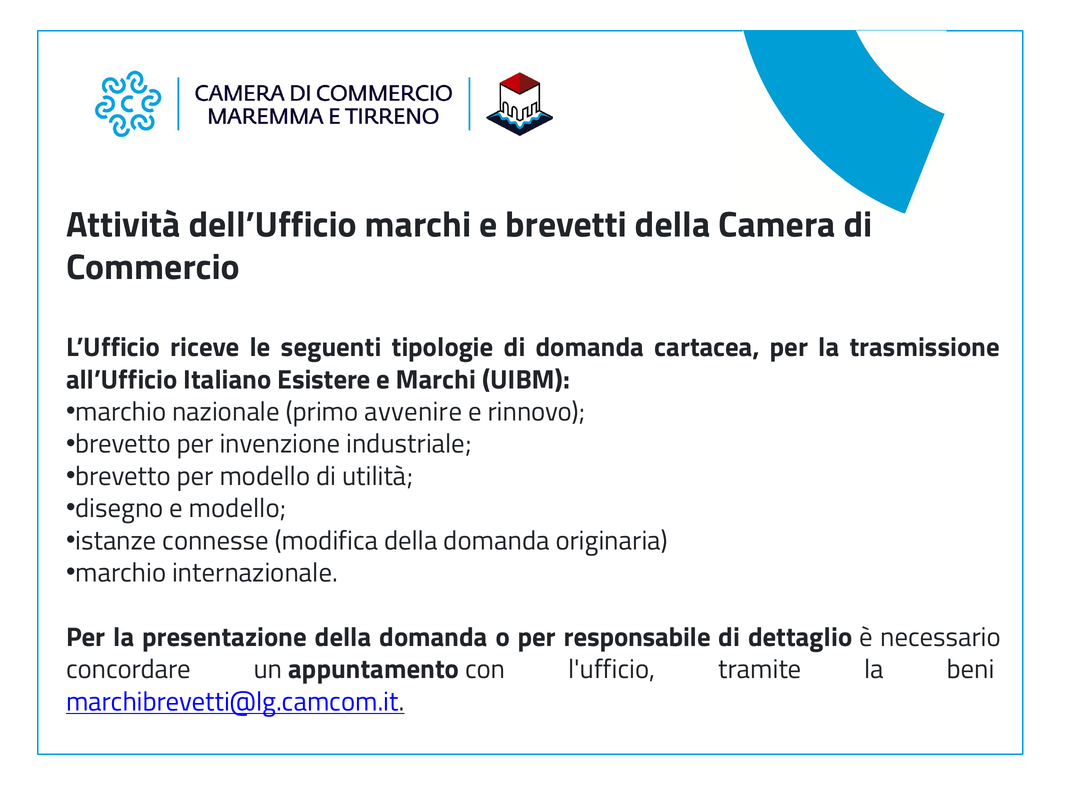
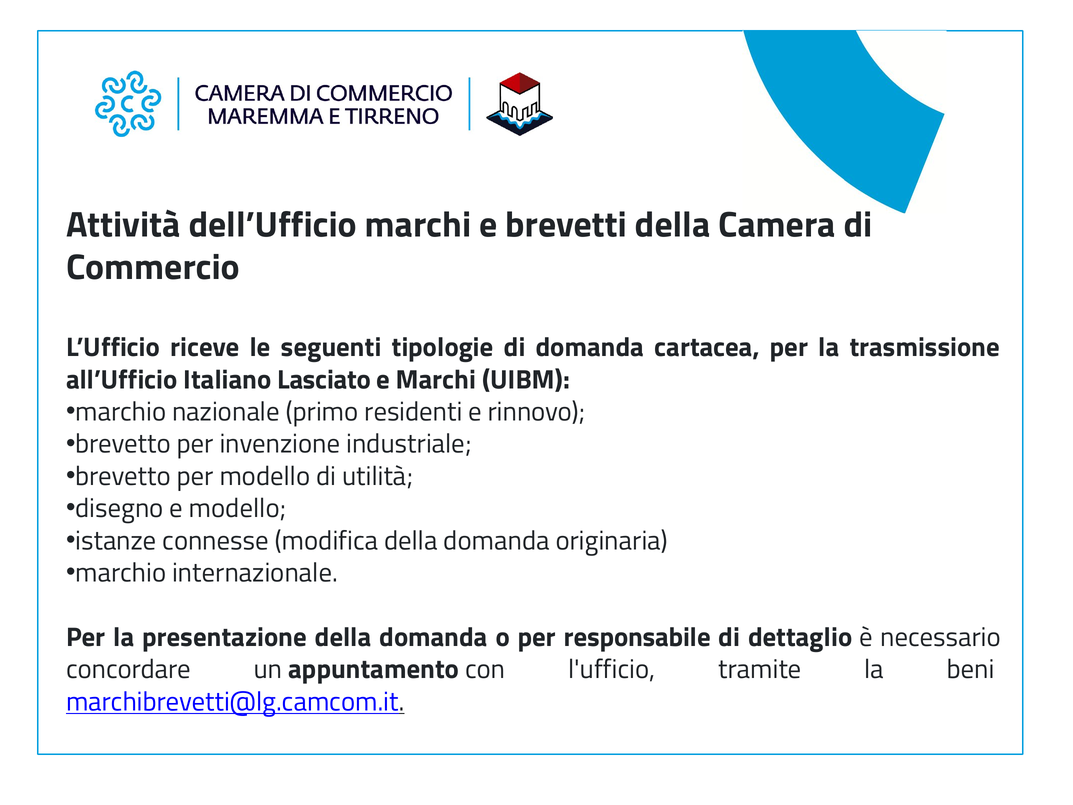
Esistere: Esistere -> Lasciato (324, 380)
avvenire: avvenire -> residenti (413, 412)
